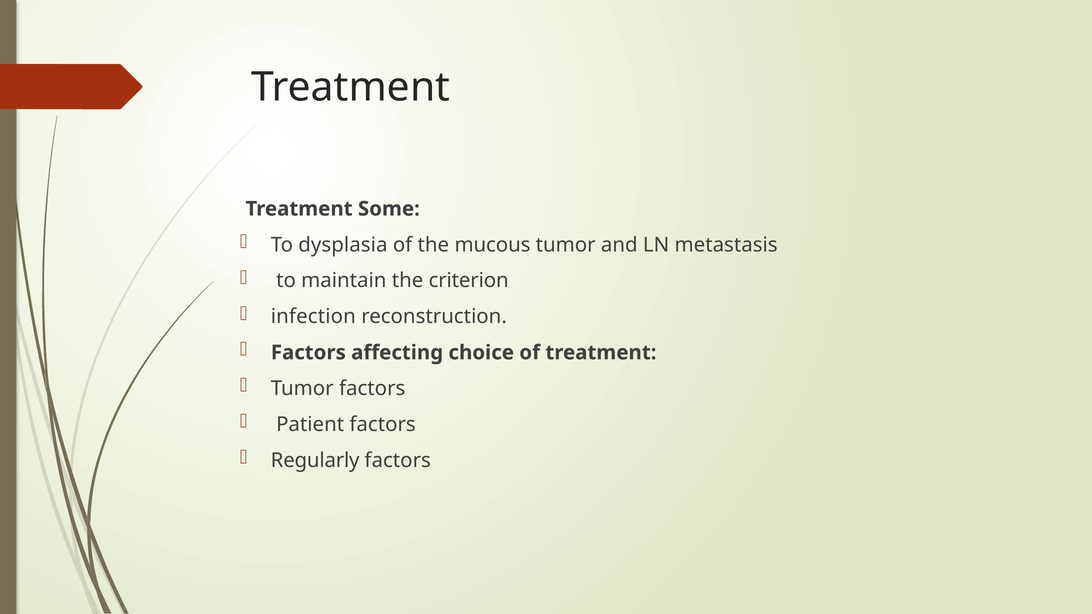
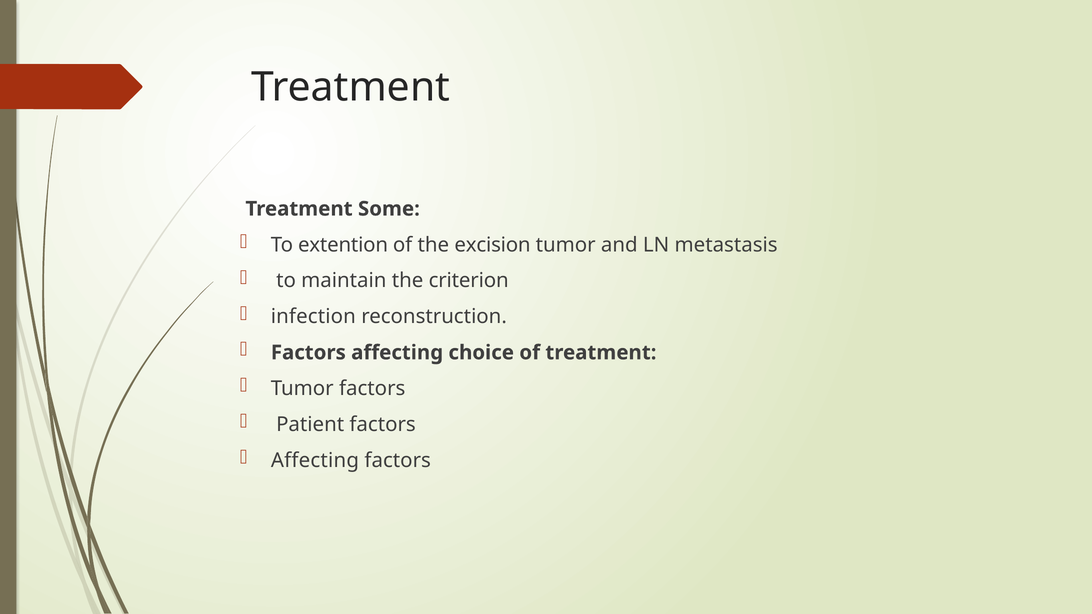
dysplasia: dysplasia -> extention (343, 245)
mucous: mucous -> excision (493, 245)
Regularly: Regularly -> Affecting (315, 461)
